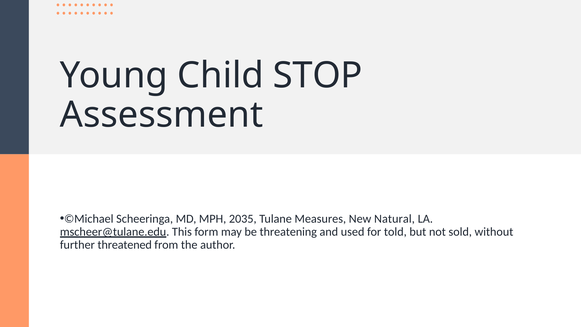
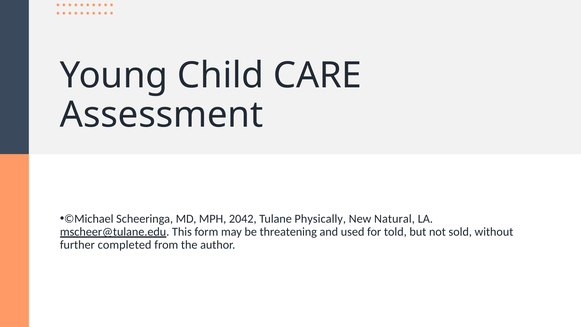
STOP: STOP -> CARE (318, 75)
2035: 2035 -> 2042 (243, 219)
Measures: Measures -> Physically (320, 219)
threatened: threatened -> completed (125, 245)
